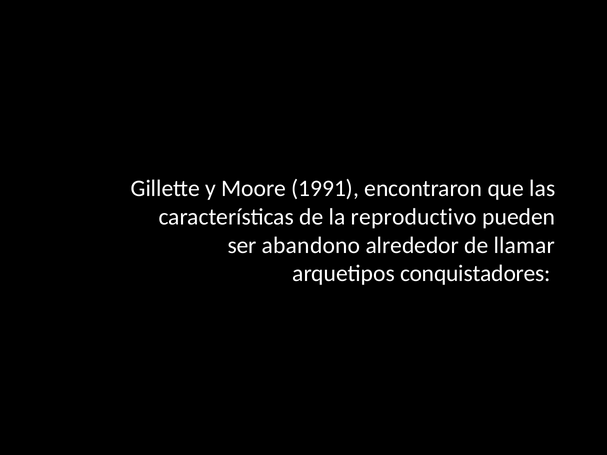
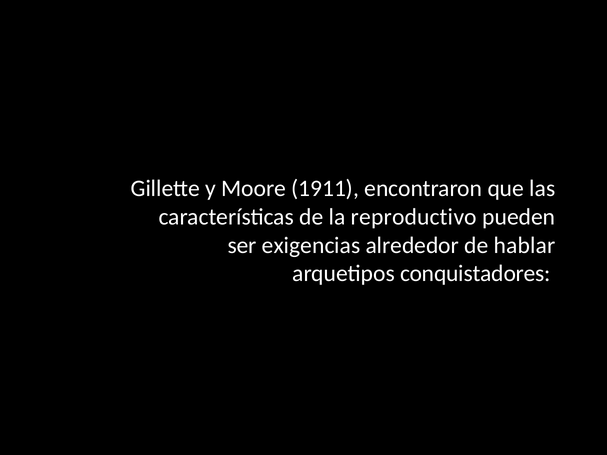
1991: 1991 -> 1911 (325, 189)
abandono: abandono -> exigencias (311, 245)
llamar: llamar -> hablar (525, 245)
